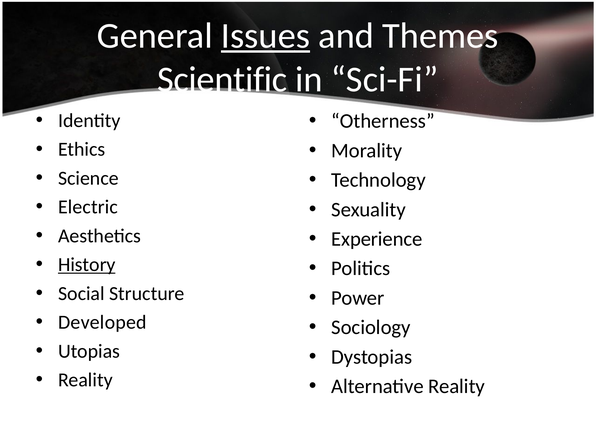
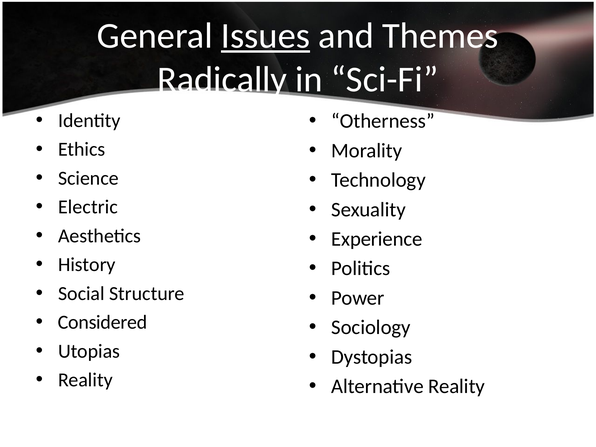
Scientific: Scientific -> Radically (222, 80)
History underline: present -> none (87, 265)
Developed: Developed -> Considered (103, 322)
